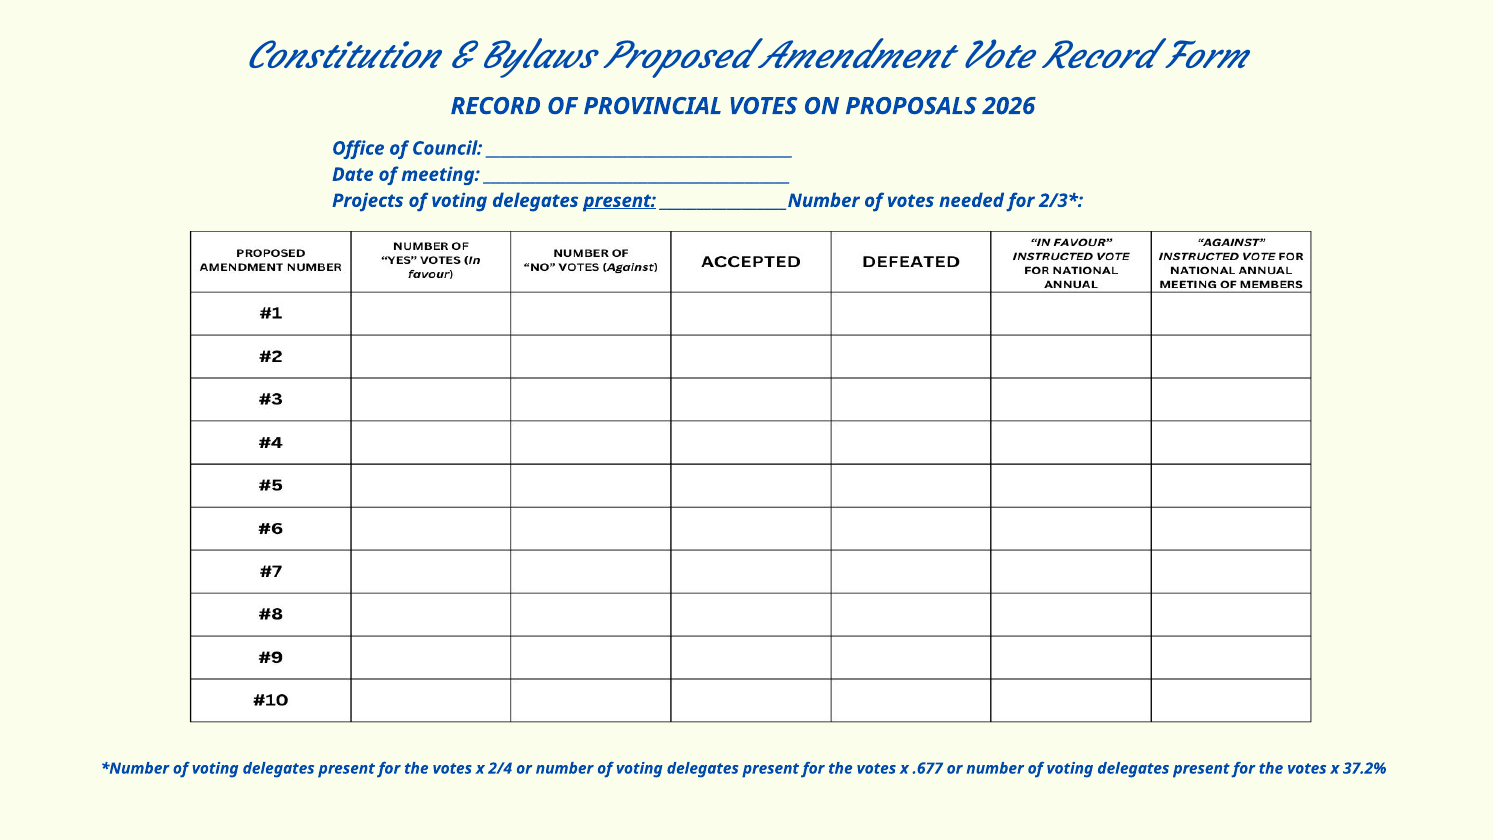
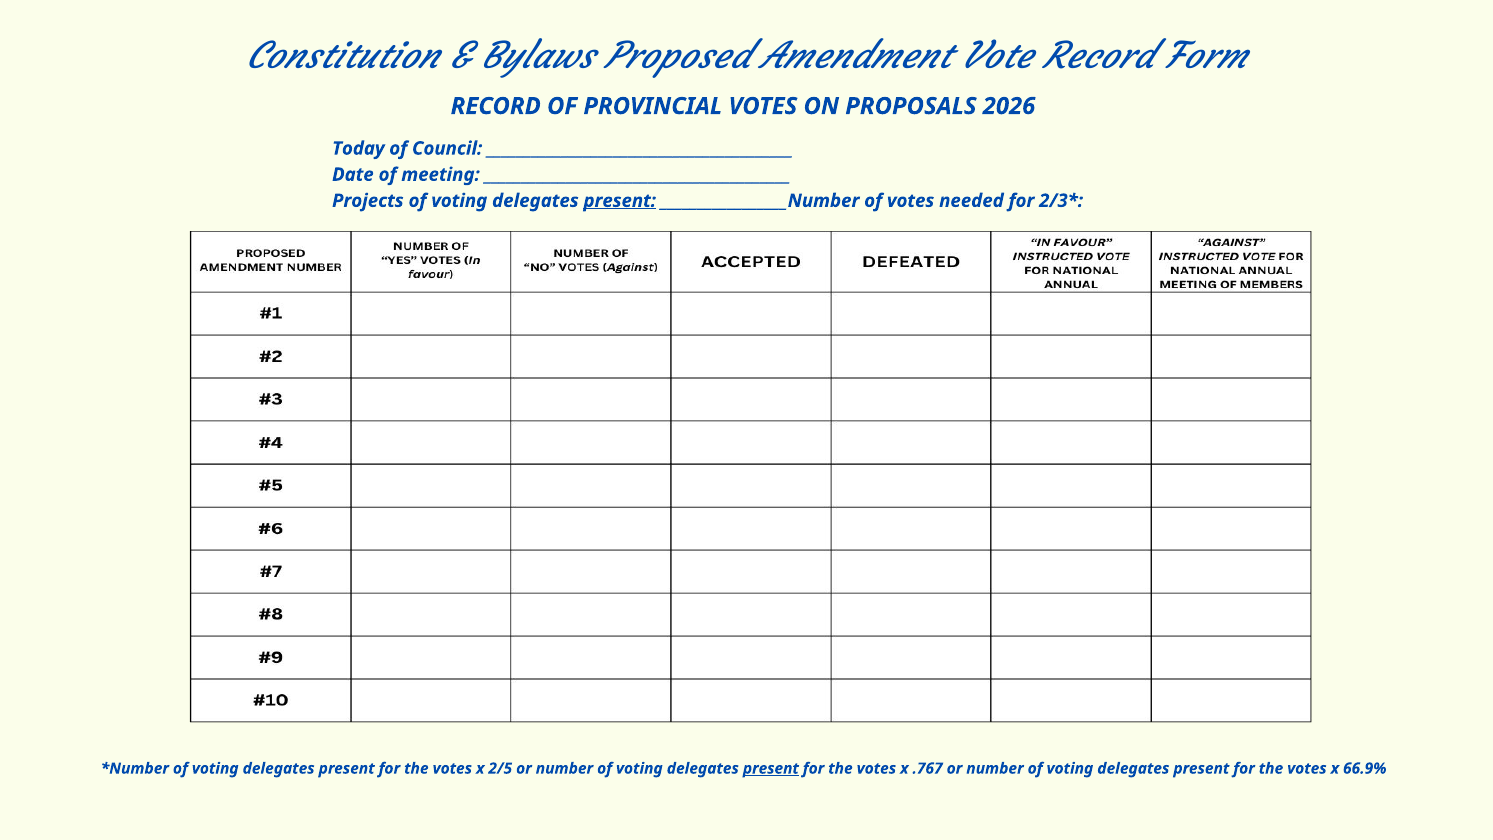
Office: Office -> Today (358, 148)
2/4: 2/4 -> 2/5 (500, 768)
present underline: none -> present (771, 768)
.677: .677 -> .767 (928, 768)
37.2%: 37.2% -> 66.9% (1365, 768)
